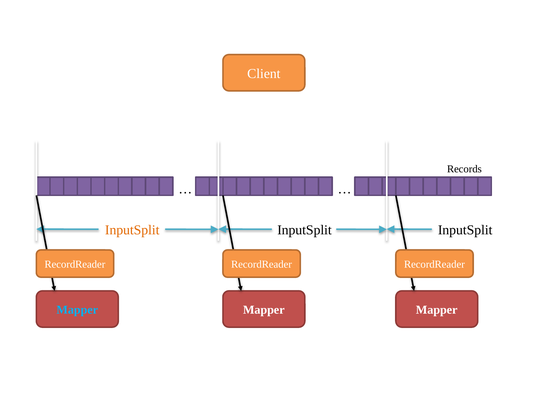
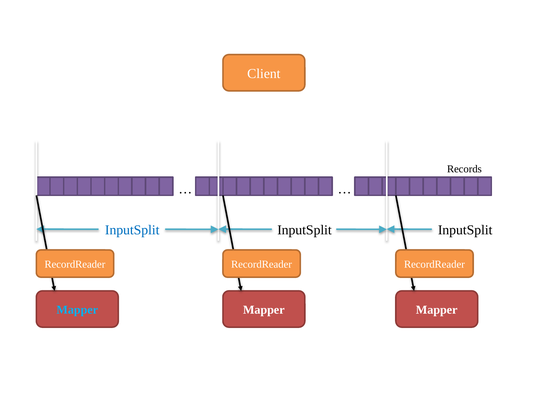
InputSplit colour: orange -> blue (132, 230)
